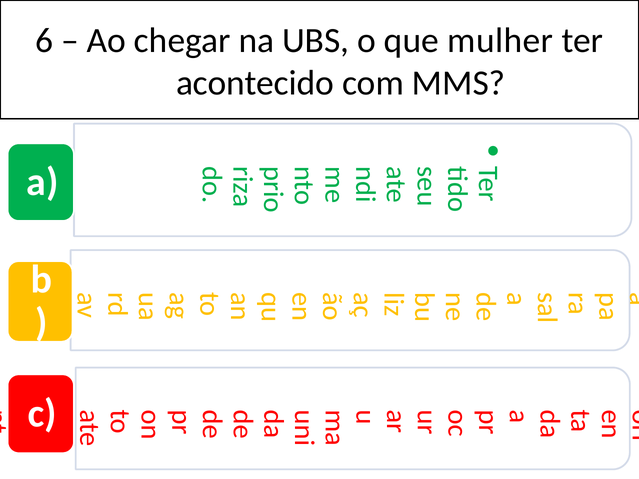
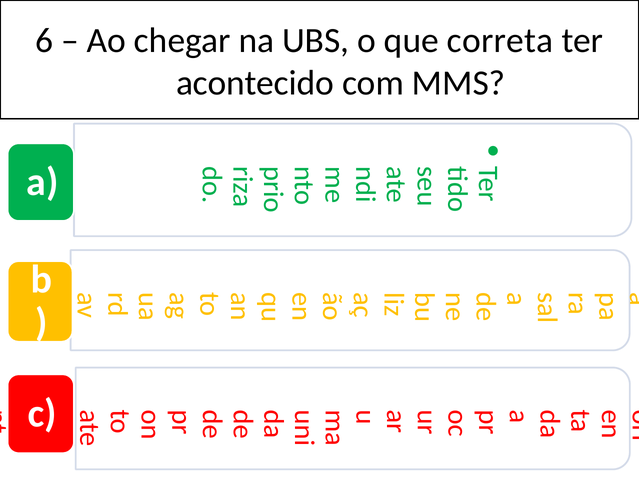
mulher: mulher -> correta (500, 41)
